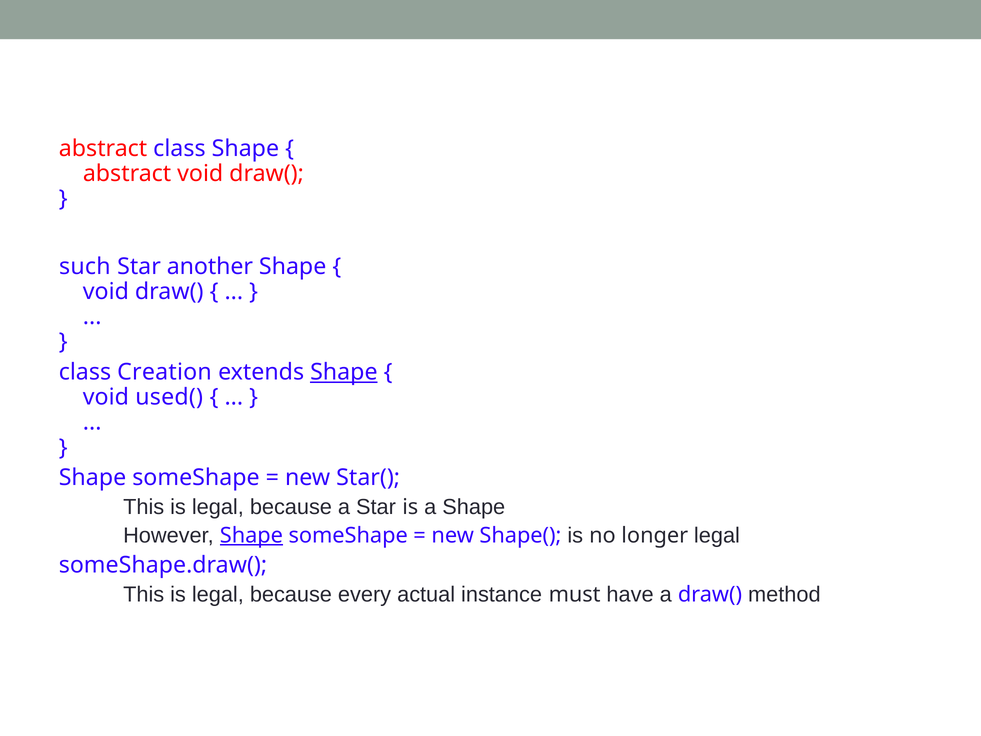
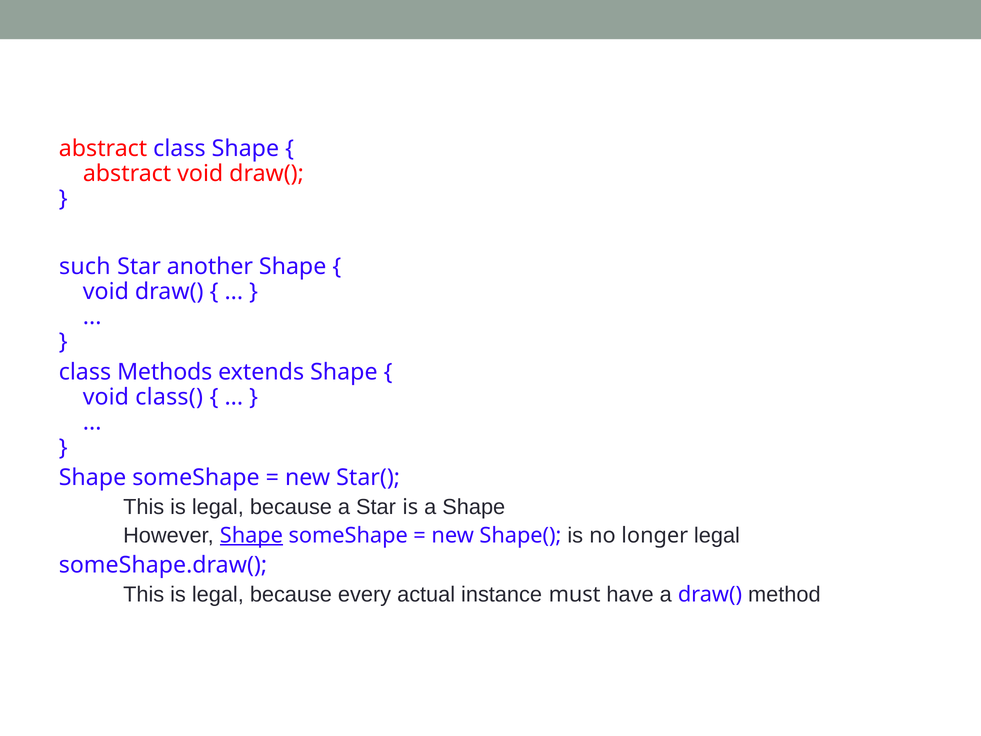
Creation: Creation -> Methods (165, 372)
Shape underline: present -> none (344, 372)
used(: used( -> class( (169, 397)
